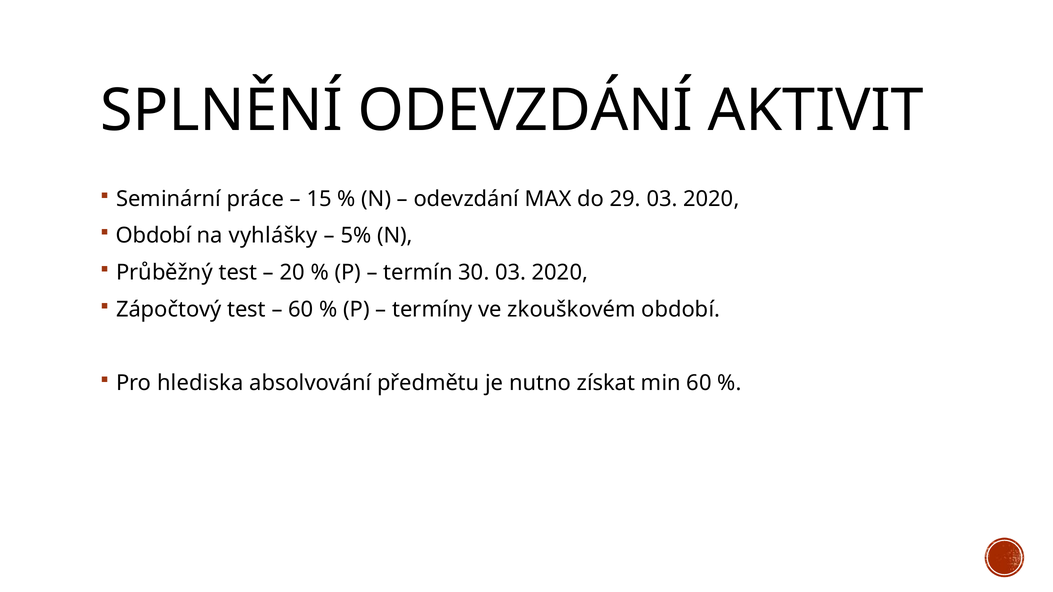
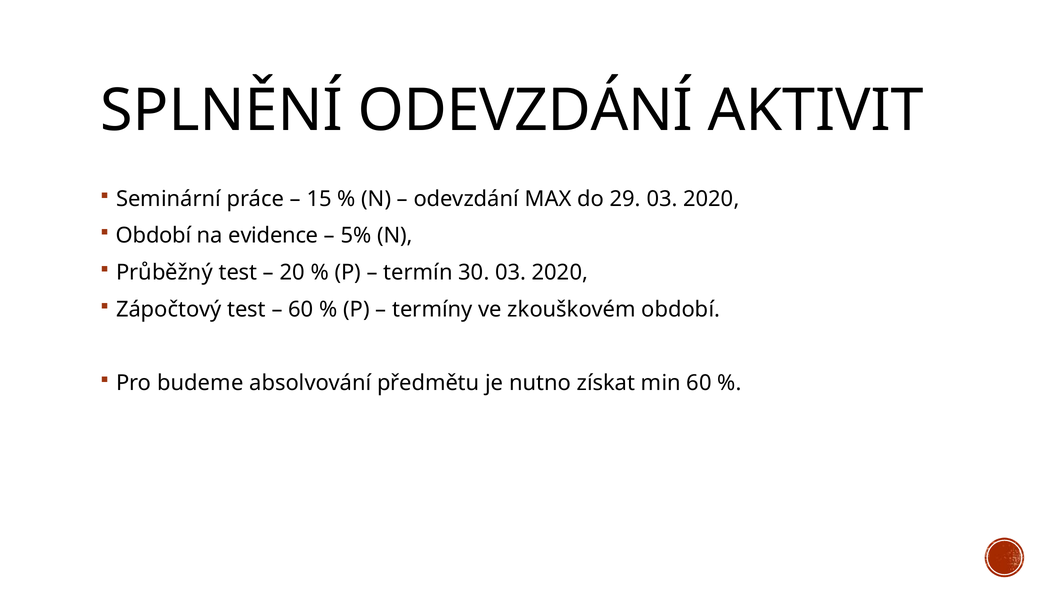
vyhlášky: vyhlášky -> evidence (273, 236)
hlediska: hlediska -> budeme (200, 383)
